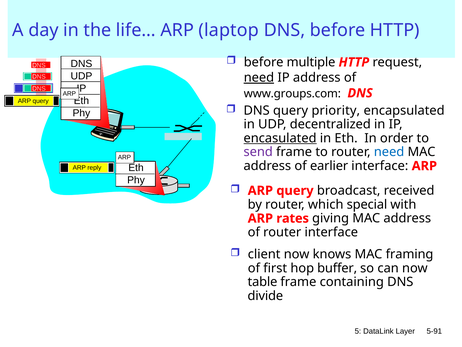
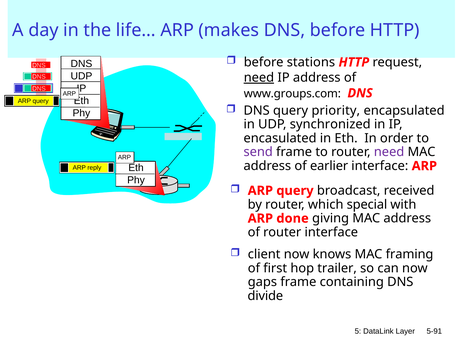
laptop: laptop -> makes (229, 30)
multiple: multiple -> stations (311, 62)
decentralized: decentralized -> synchronized (330, 124)
encasulated underline: present -> none (280, 138)
need colour: blue -> purple (389, 152)
rates: rates -> done (293, 218)
buffer: buffer -> trailer (337, 268)
table: table -> gaps (262, 282)
